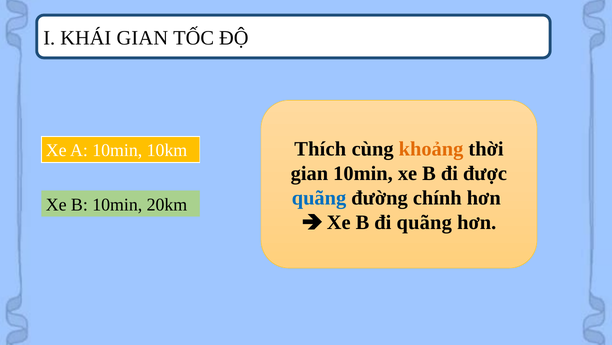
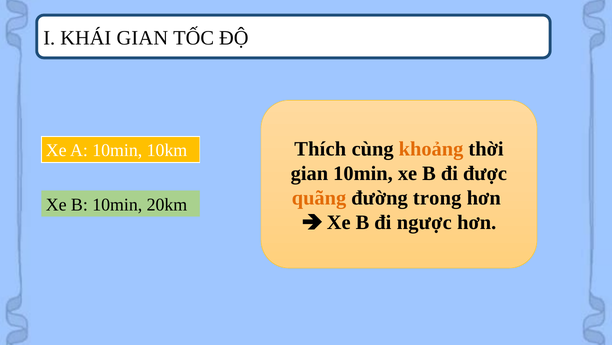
quãng colour: blue -> orange (319, 197)
chính: chính -> trong (437, 197)
đi quãng: quãng -> ngược (424, 222)
